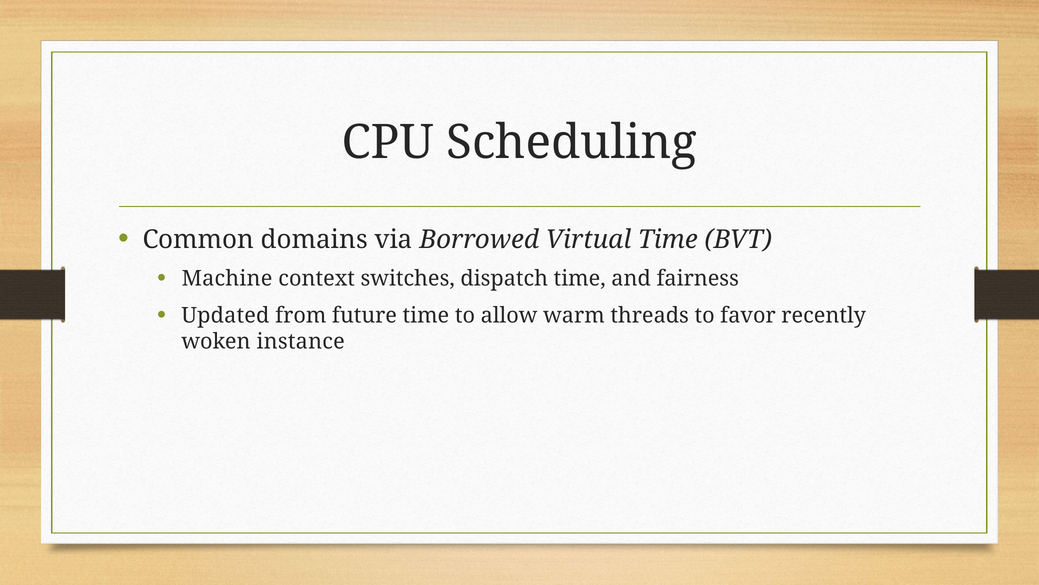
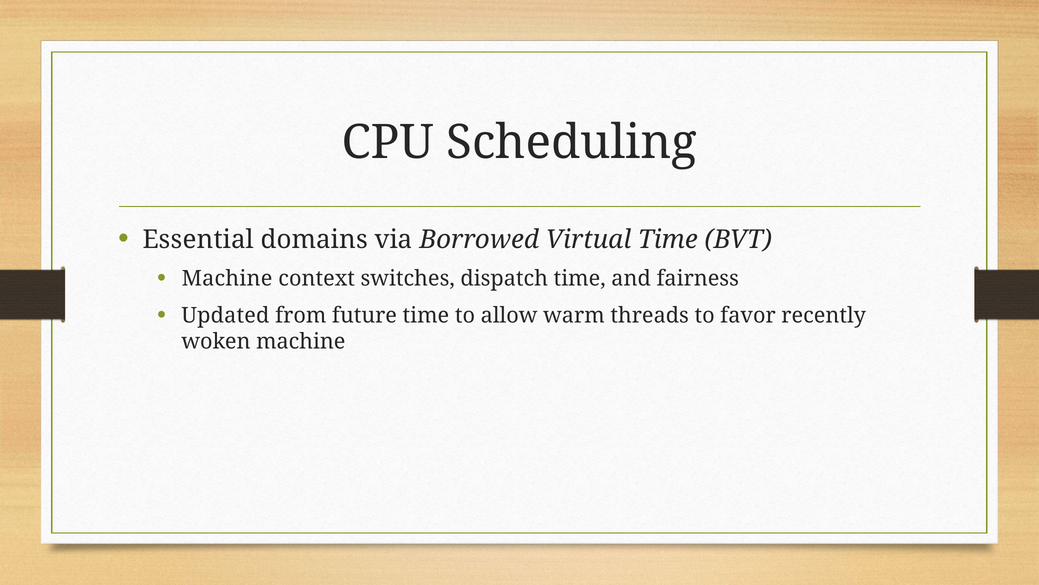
Common: Common -> Essential (198, 239)
woken instance: instance -> machine (301, 341)
